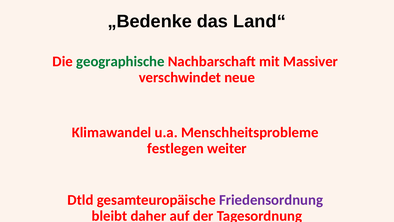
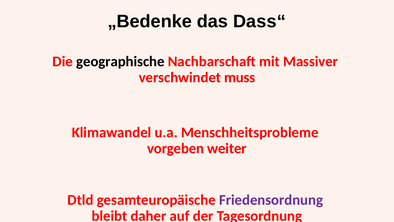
Land“: Land“ -> Dass“ (259, 21)
geographische colour: green -> black (120, 61)
neue: neue -> muss (240, 77)
festlegen: festlegen -> vorgeben (176, 148)
